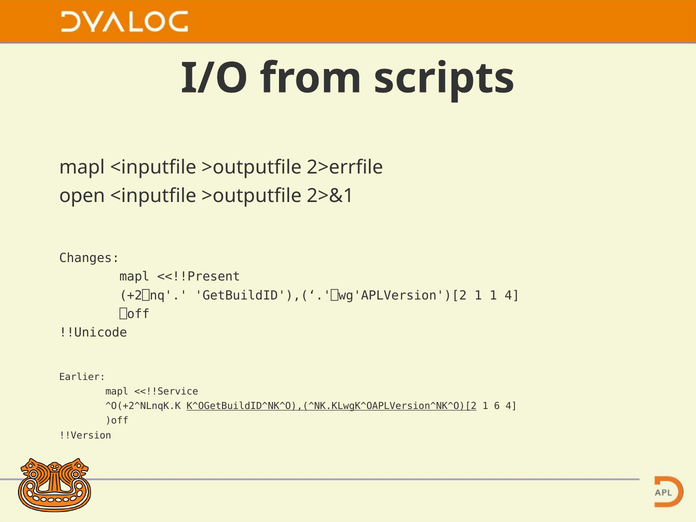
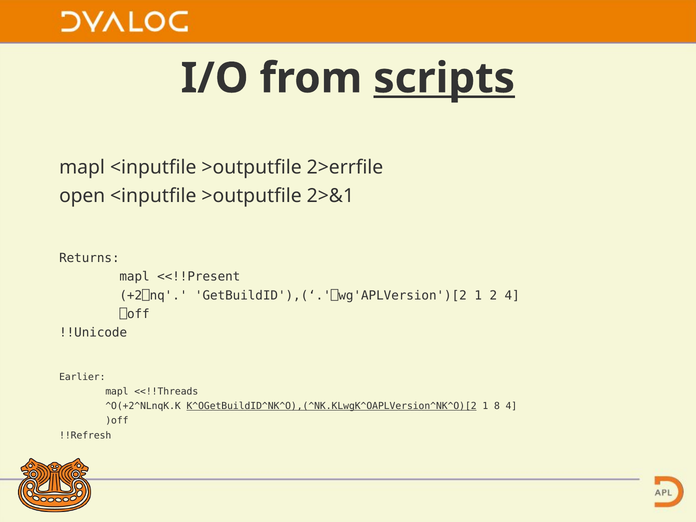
scripts underline: none -> present (444, 78)
Changes: Changes -> Returns (89, 258)
1 1: 1 -> 2 (493, 295)
<<!!Service: <<!!Service -> <<!!Threads (166, 392)
6: 6 -> 8 (497, 406)
!!Version: !!Version -> !!Refresh (85, 435)
